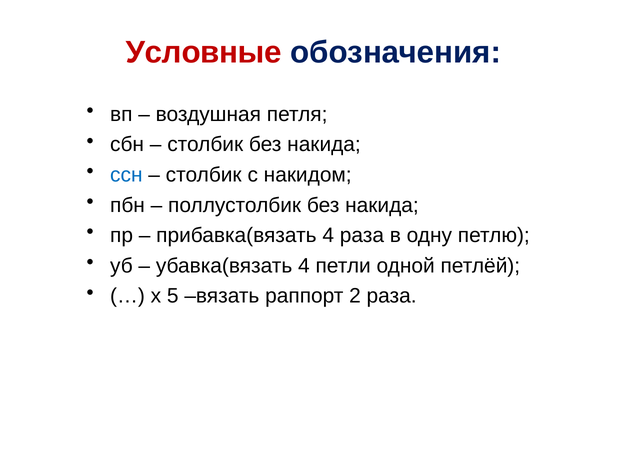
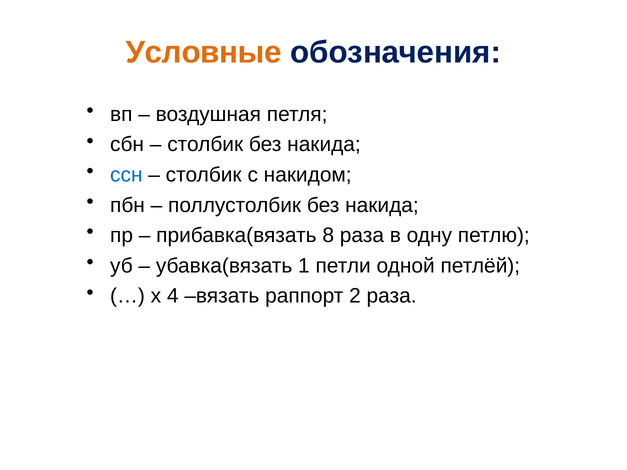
Условные colour: red -> orange (204, 53)
прибавка(вязать 4: 4 -> 8 (328, 236)
убавка(вязать 4: 4 -> 1 (304, 266)
5: 5 -> 4 (173, 296)
